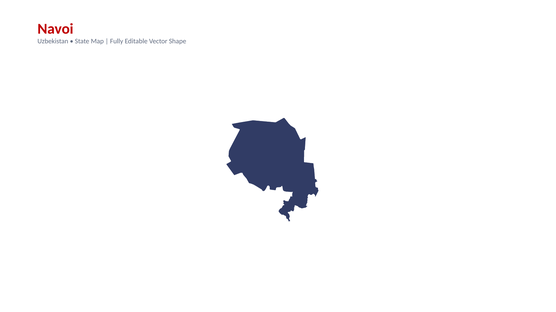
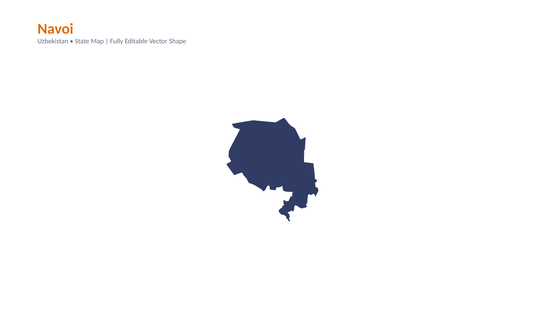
Navoi colour: red -> orange (55, 29)
